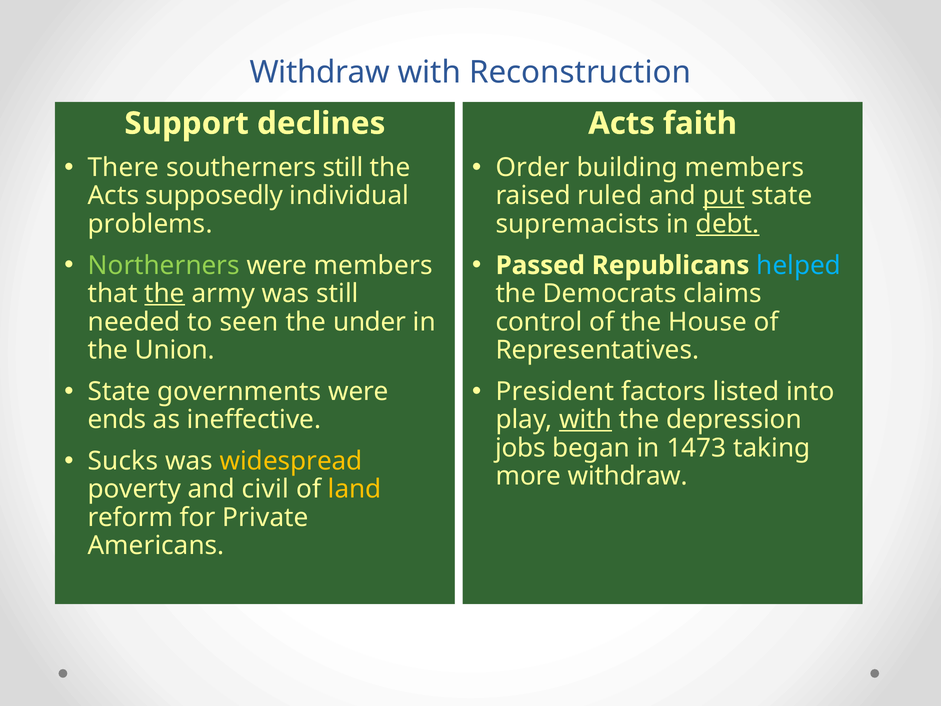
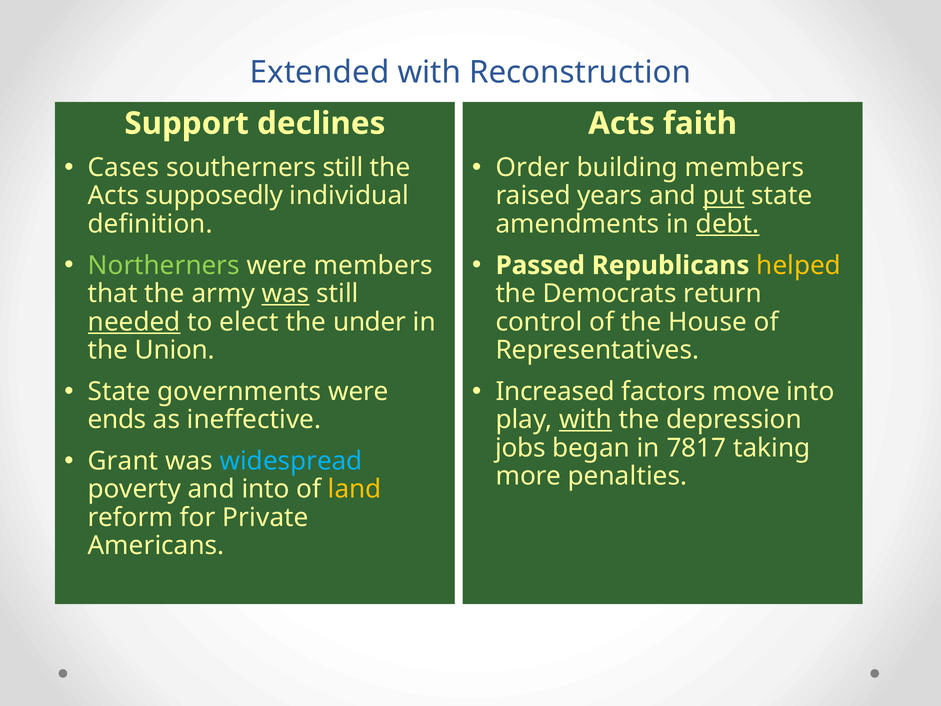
Withdraw: Withdraw -> Extended (320, 72)
There: There -> Cases (124, 168)
ruled: ruled -> years (610, 196)
problems: problems -> definition (150, 224)
supremacists: supremacists -> amendments (577, 224)
helped colour: light blue -> yellow (799, 265)
the underline: present -> none (165, 294)
was underline: none -> present (286, 294)
claims: claims -> return (723, 294)
needed underline: none -> present (134, 322)
seen: seen -> elect (249, 322)
President: President -> Increased (555, 391)
listed: listed -> move (746, 391)
1473: 1473 -> 7817 (696, 448)
Sucks: Sucks -> Grant (123, 461)
widespread colour: yellow -> light blue (291, 461)
more withdraw: withdraw -> penalties (628, 476)
and civil: civil -> into (266, 489)
